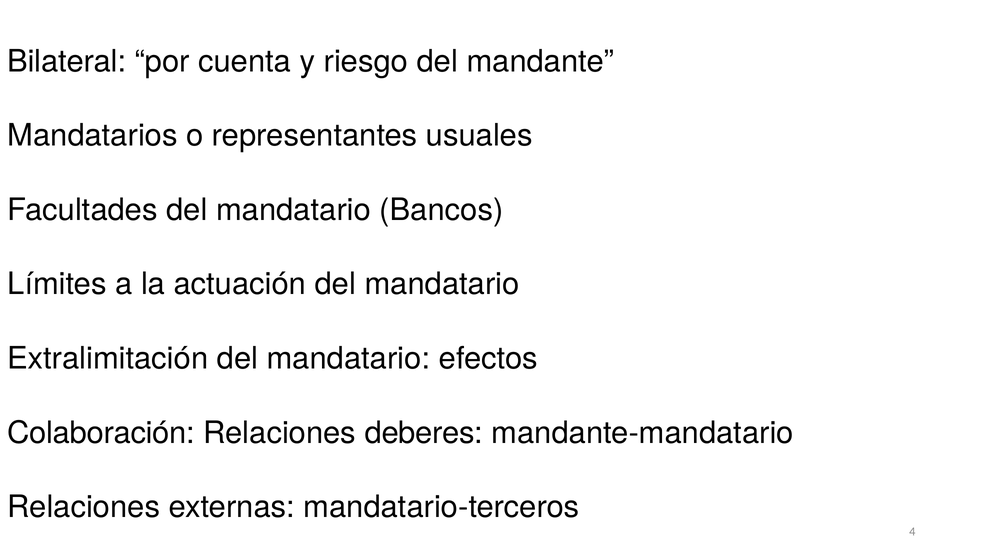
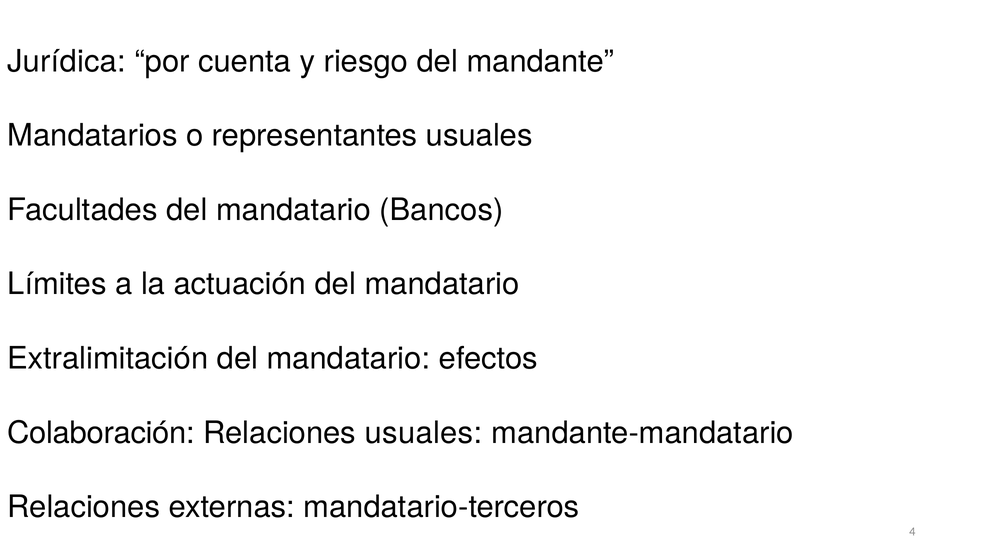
Bilateral: Bilateral -> Jurídica (67, 62)
Relaciones deberes: deberes -> usuales (424, 433)
